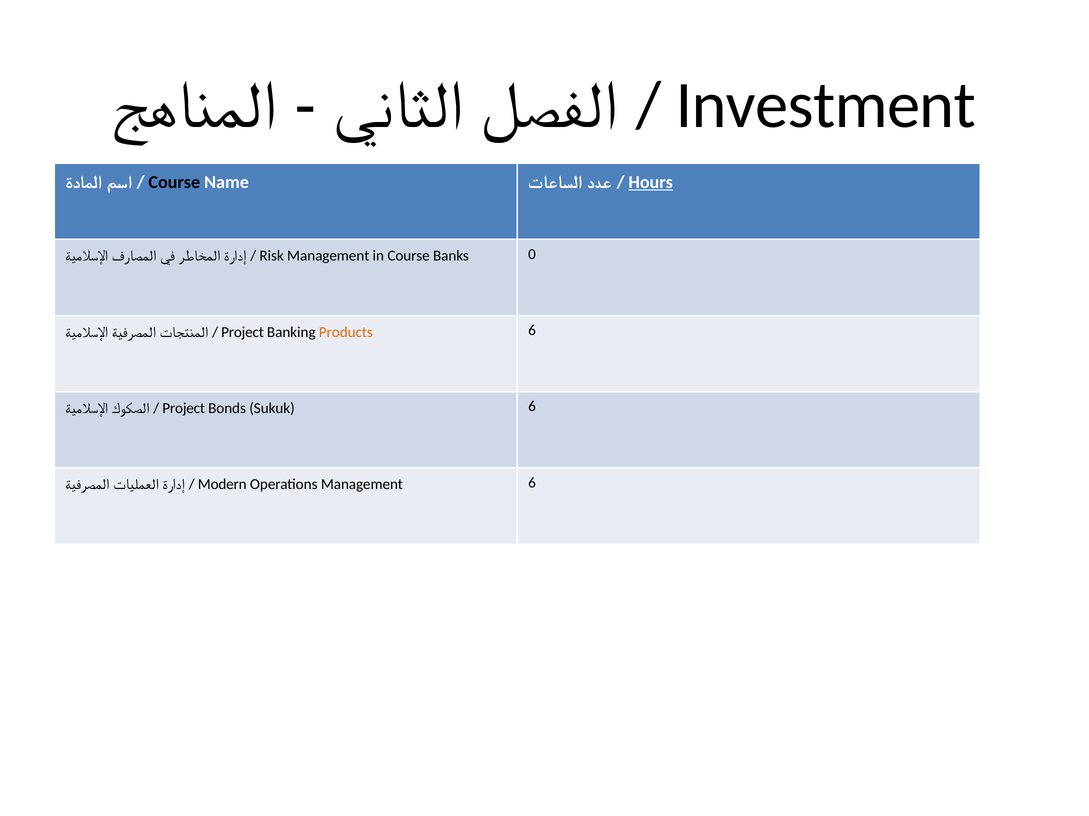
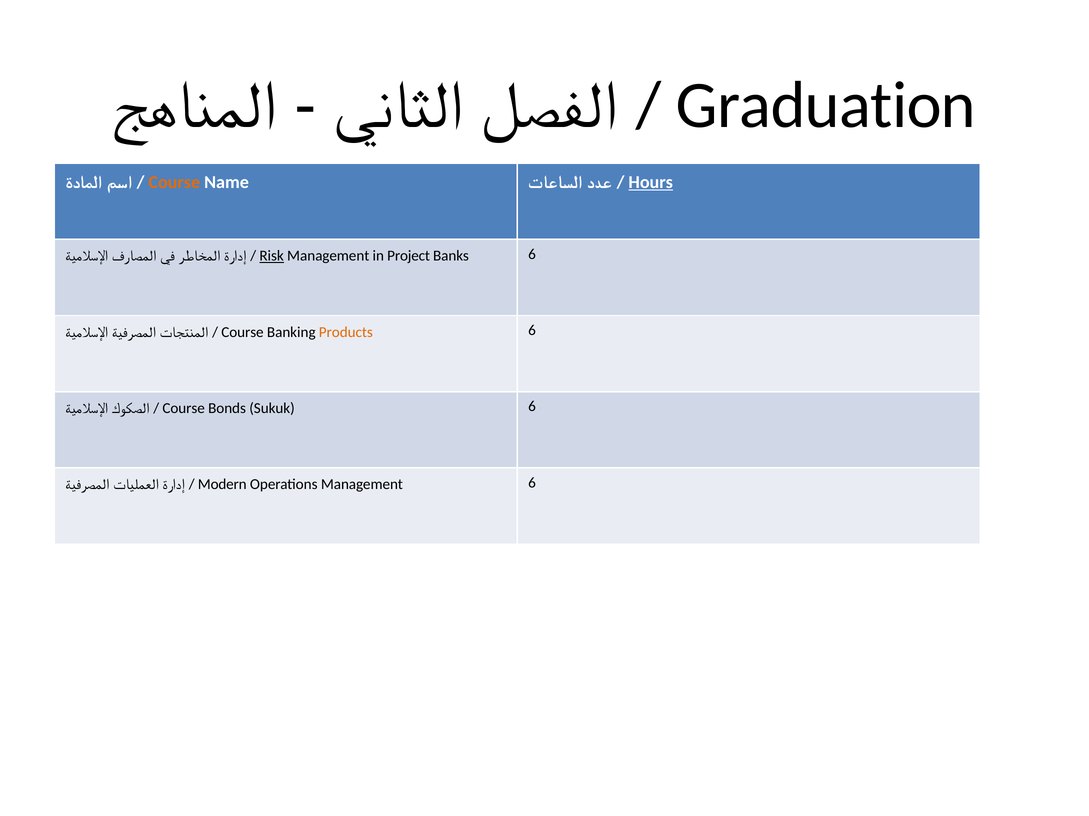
Investment: Investment -> Graduation (826, 105)
Course colour: black -> orange (174, 182)
Risk underline: none -> present (272, 256)
in Course: Course -> Project (409, 256)
Banks 0: 0 -> 6 (532, 254)
Project: Project -> Course (242, 332)
Project: Project -> Course (184, 409)
